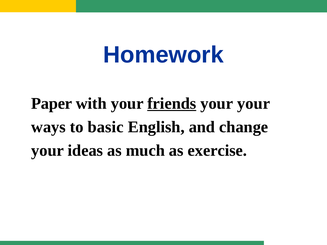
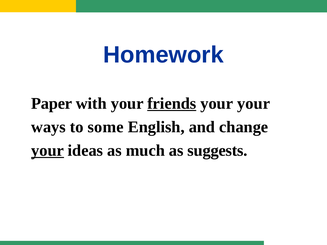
basic: basic -> some (106, 127)
your underline: none -> present (48, 151)
exercise: exercise -> suggests (217, 151)
